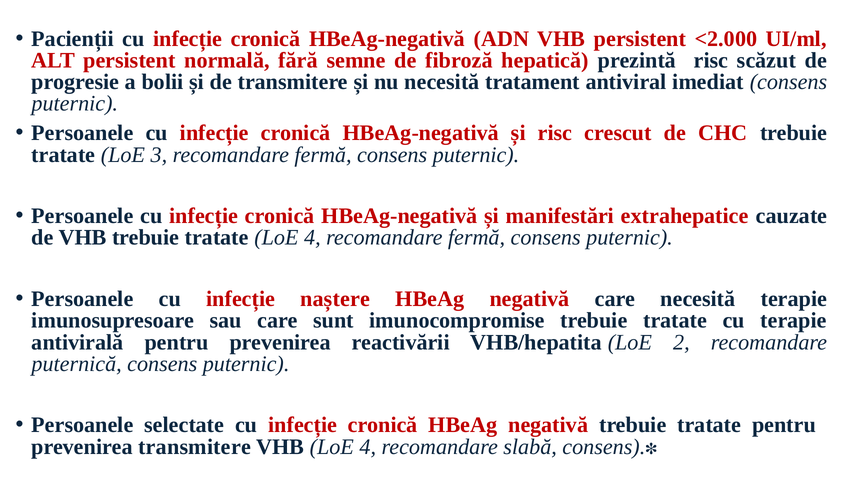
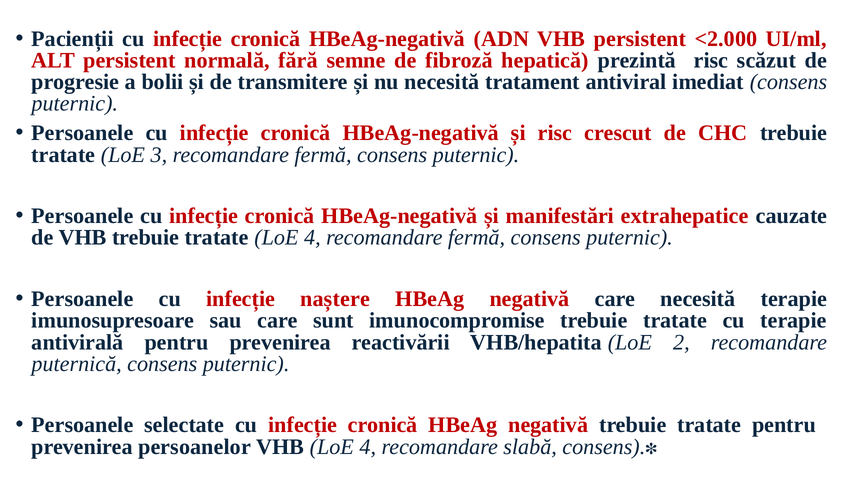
prevenirea transmitere: transmitere -> persoanelor (195, 446)
